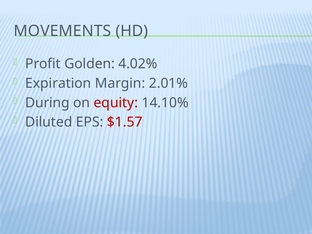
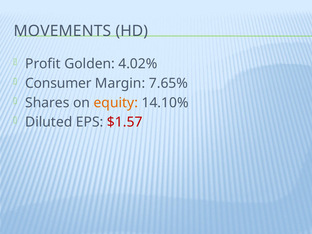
Expiration: Expiration -> Consumer (58, 83)
2.01%: 2.01% -> 7.65% (168, 83)
During: During -> Shares (47, 103)
equity colour: red -> orange (116, 103)
